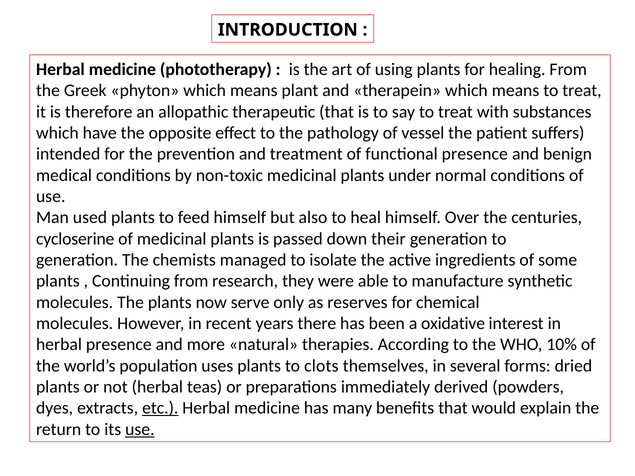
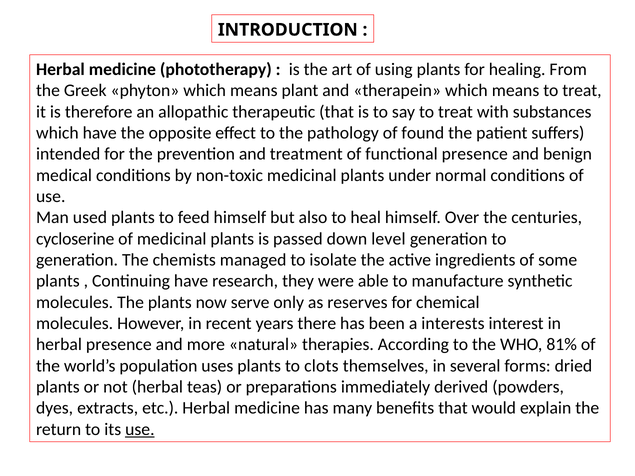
vessel: vessel -> found (423, 133)
their: their -> level (388, 239)
Continuing from: from -> have (191, 281)
oxidative: oxidative -> interests (453, 324)
10%: 10% -> 81% (562, 345)
etc underline: present -> none (160, 408)
